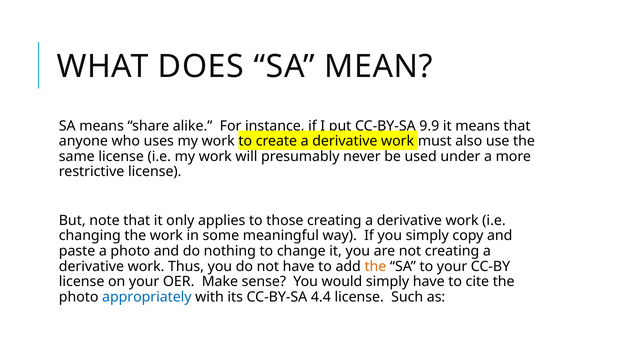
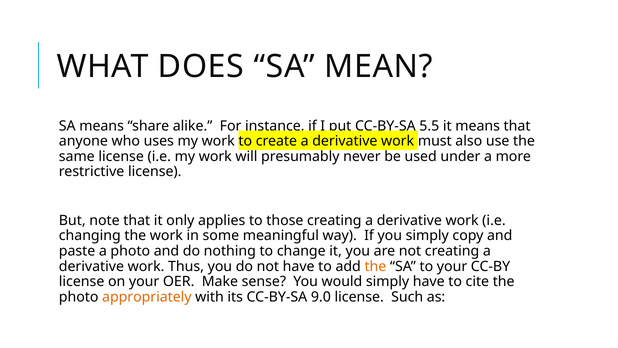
9.9: 9.9 -> 5.5 (429, 126)
appropriately colour: blue -> orange (147, 297)
4.4: 4.4 -> 9.0 (321, 297)
